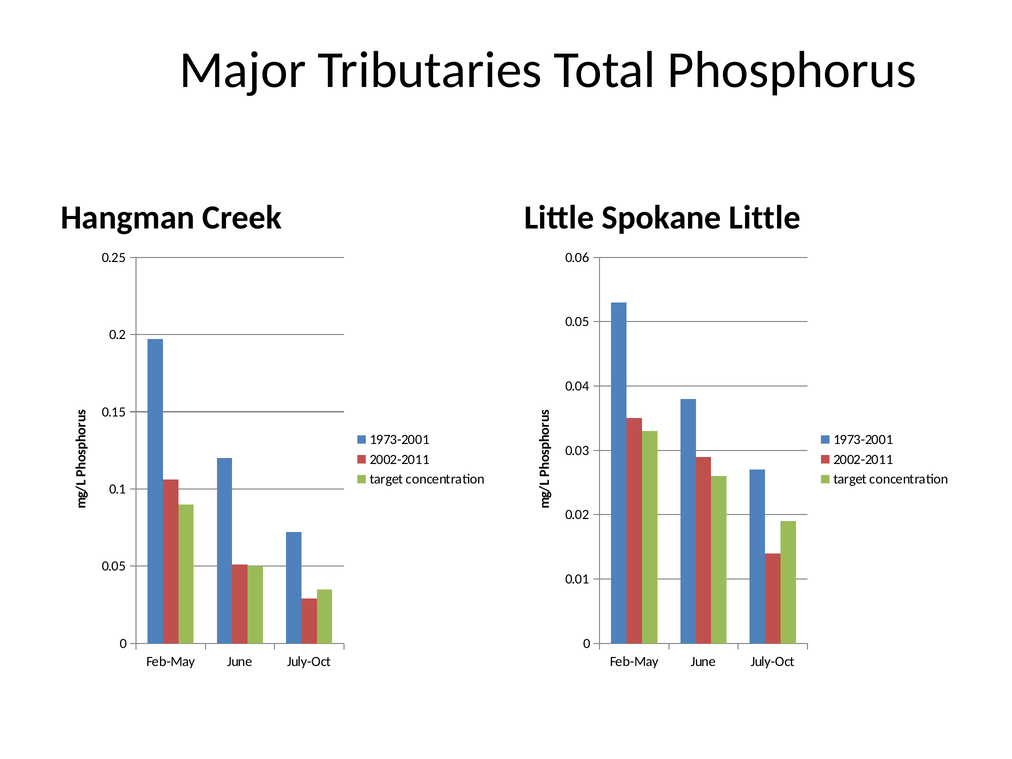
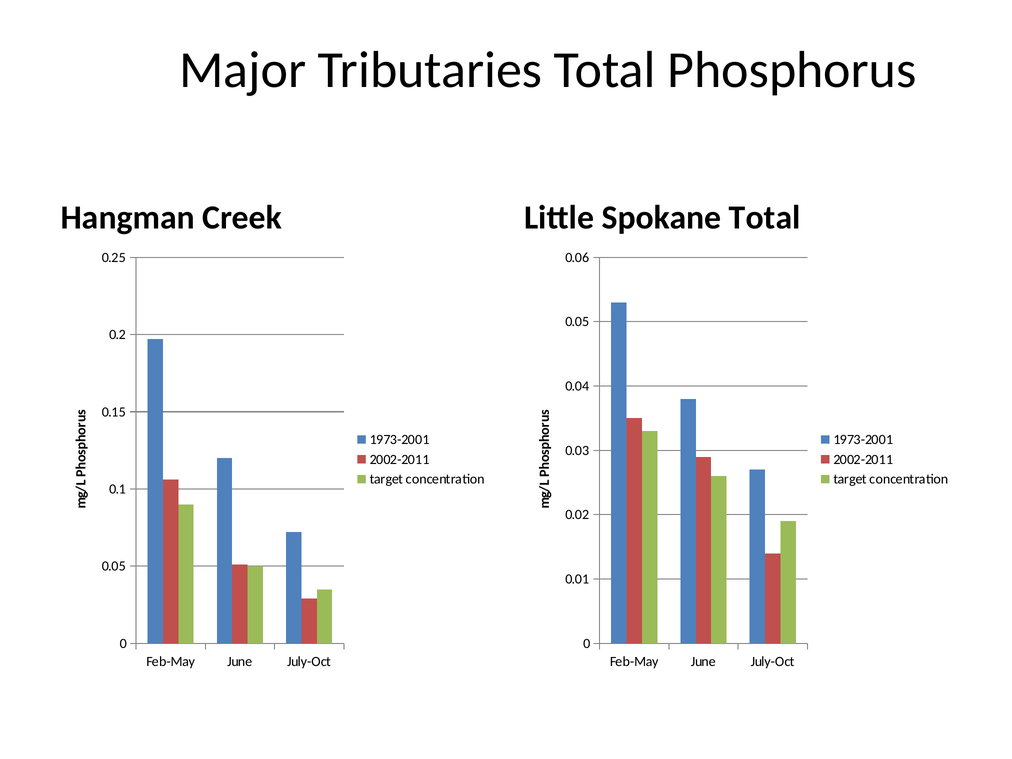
Spokane Little: Little -> Total (765, 218)
